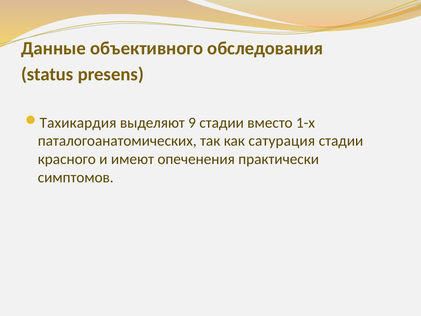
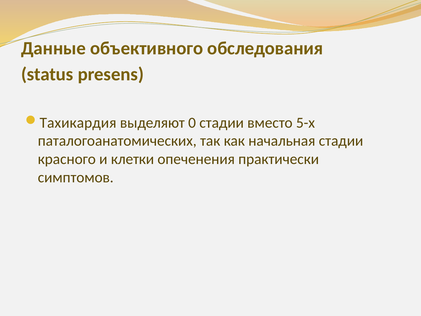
9: 9 -> 0 (192, 123)
1-х: 1-х -> 5-х (305, 123)
сатурация: сатурация -> начальная (282, 141)
имеют: имеют -> клетки (133, 159)
